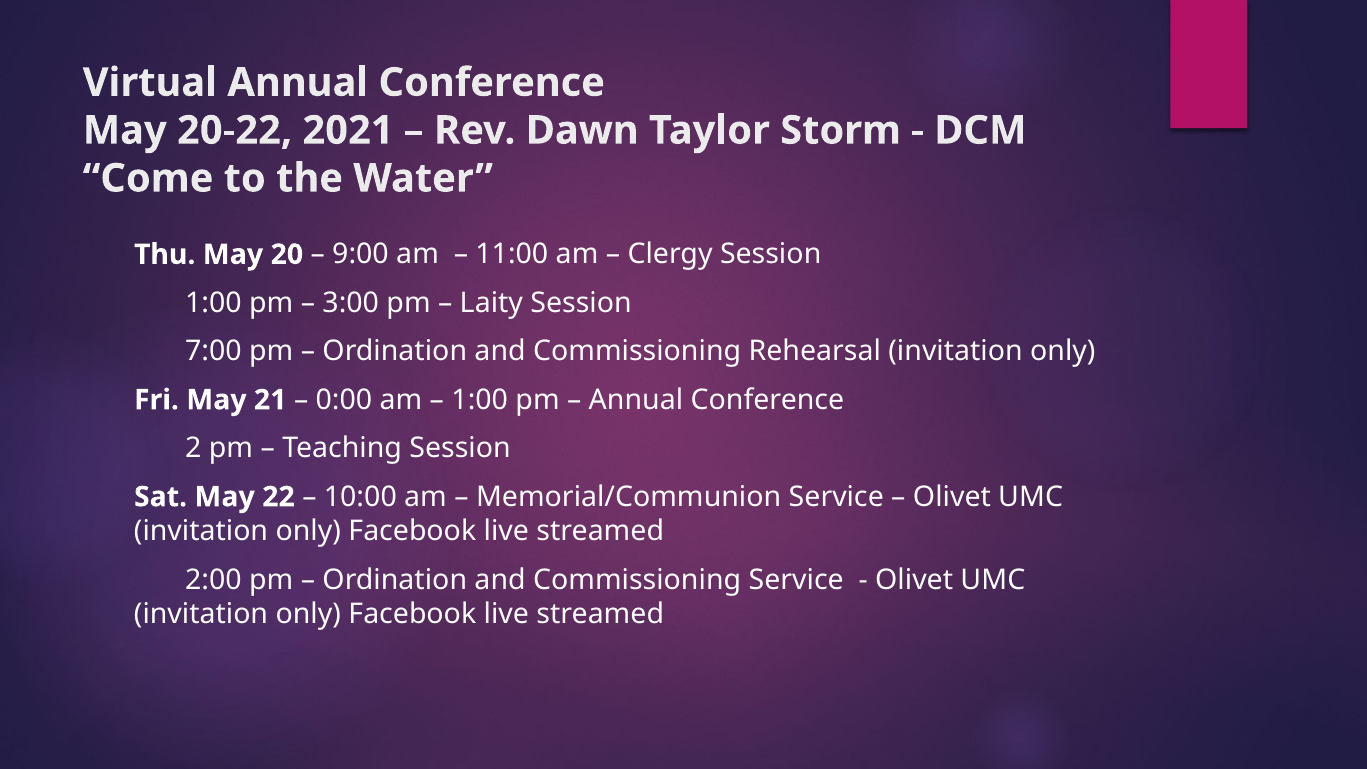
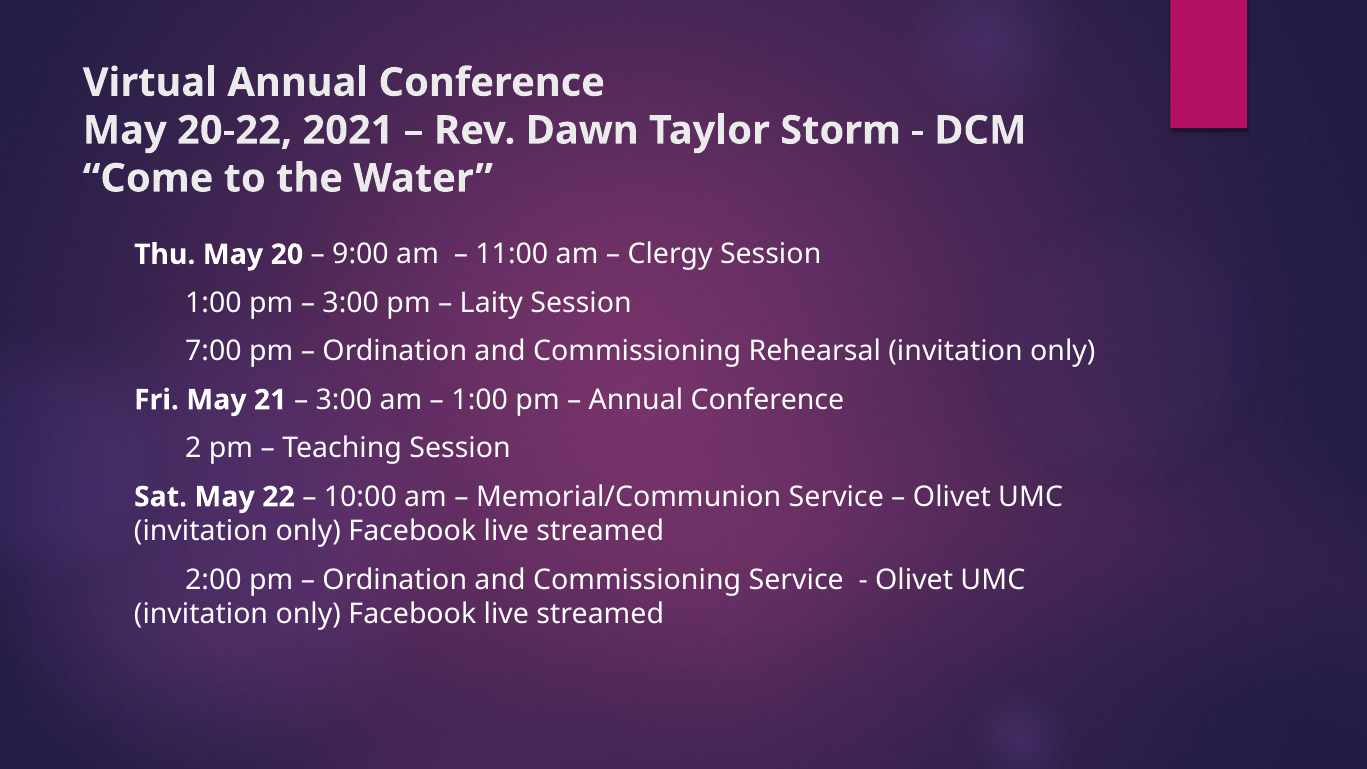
0:00: 0:00 -> 3:00 (344, 400)
